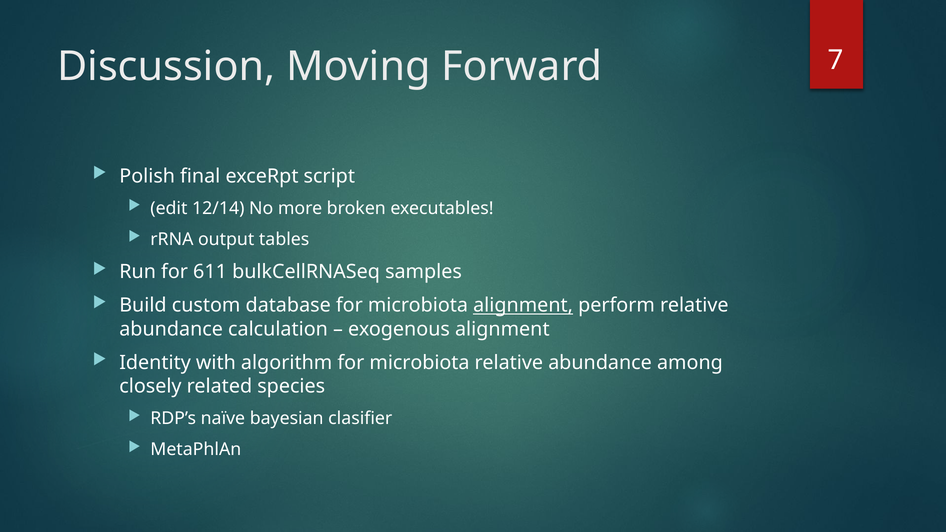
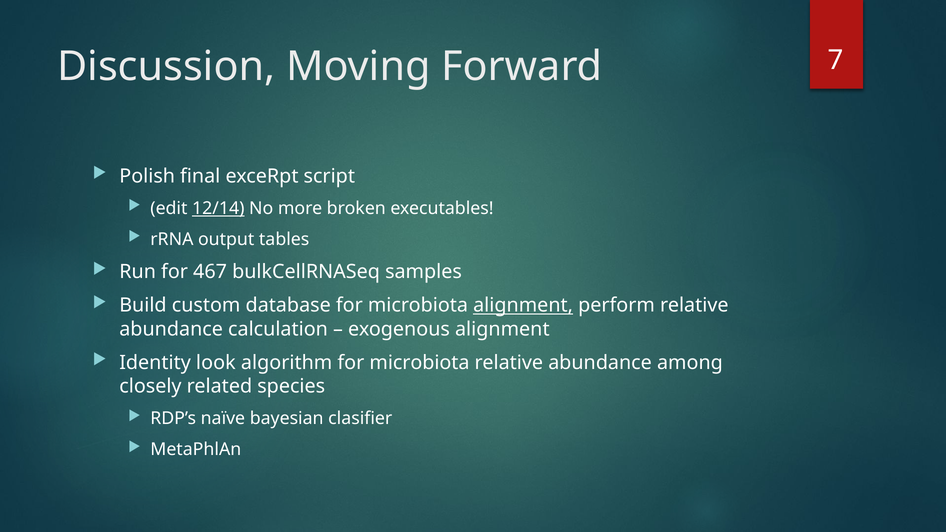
12/14 underline: none -> present (218, 208)
611: 611 -> 467 (210, 272)
with: with -> look (216, 363)
